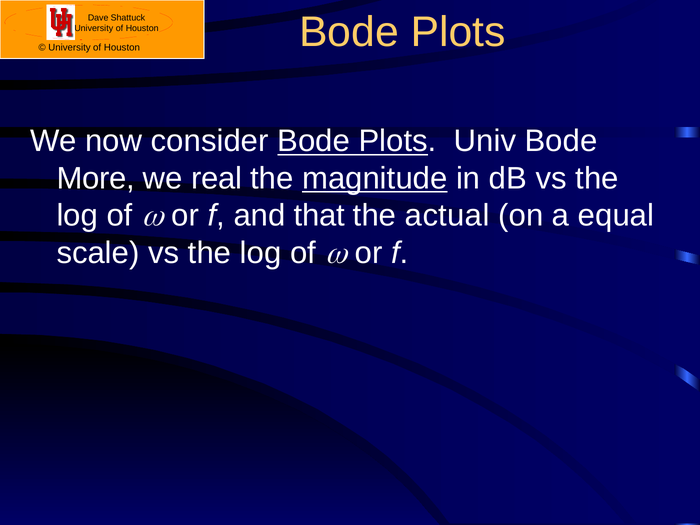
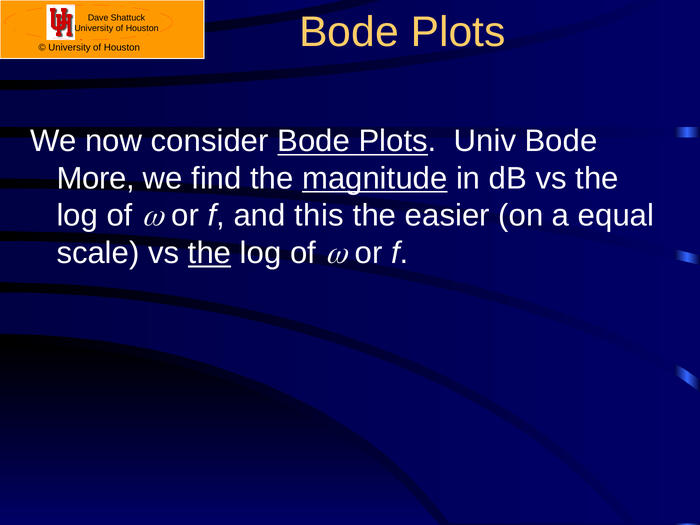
real: real -> find (217, 178)
that: that -> this (319, 216)
actual: actual -> easier (447, 216)
the underline: none -> present (210, 253)
